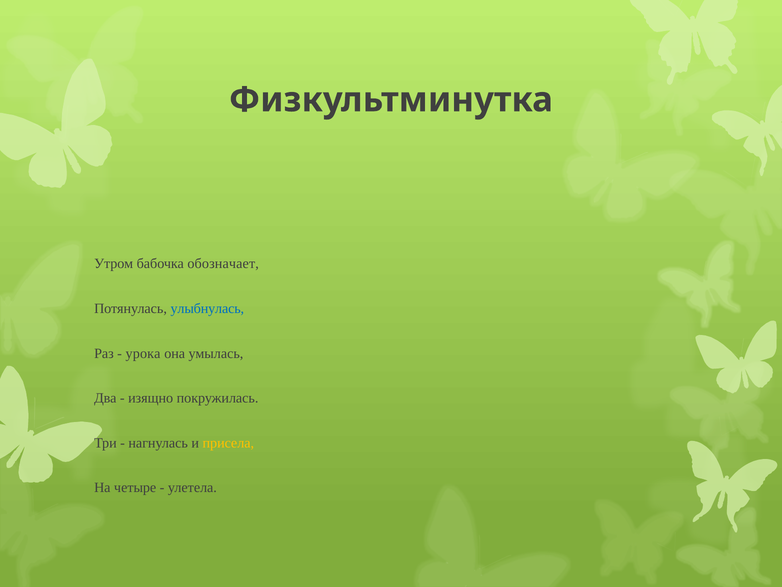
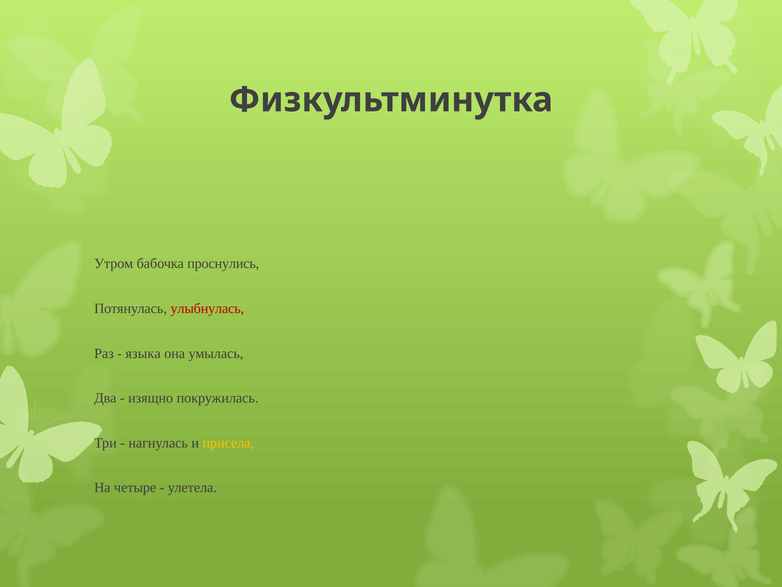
обозначает: обозначает -> проснулись (223, 264)
улыбнулась colour: blue -> red (207, 308)
урока: урока -> языка (143, 353)
